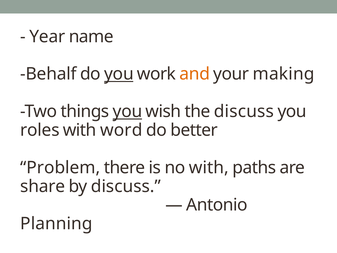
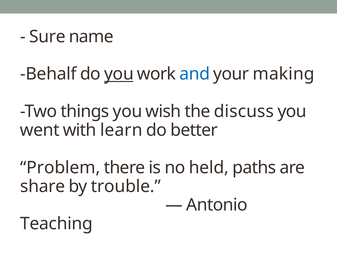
Year: Year -> Sure (47, 37)
and colour: orange -> blue (195, 74)
you underline: present -> none (127, 111)
roles: roles -> went (40, 130)
word: word -> learn (121, 130)
no with: with -> held (209, 167)
by discuss: discuss -> trouble (126, 186)
Planning: Planning -> Teaching (56, 223)
